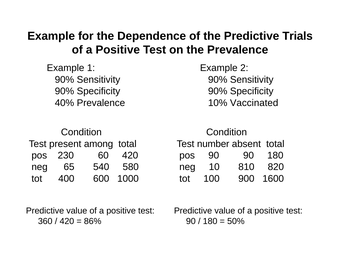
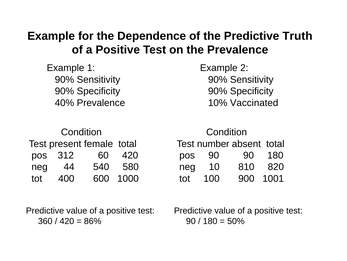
Trials: Trials -> Truth (297, 36)
among: among -> female (99, 143)
230: 230 -> 312 (66, 155)
65: 65 -> 44 (69, 167)
1600: 1600 -> 1001 (273, 178)
